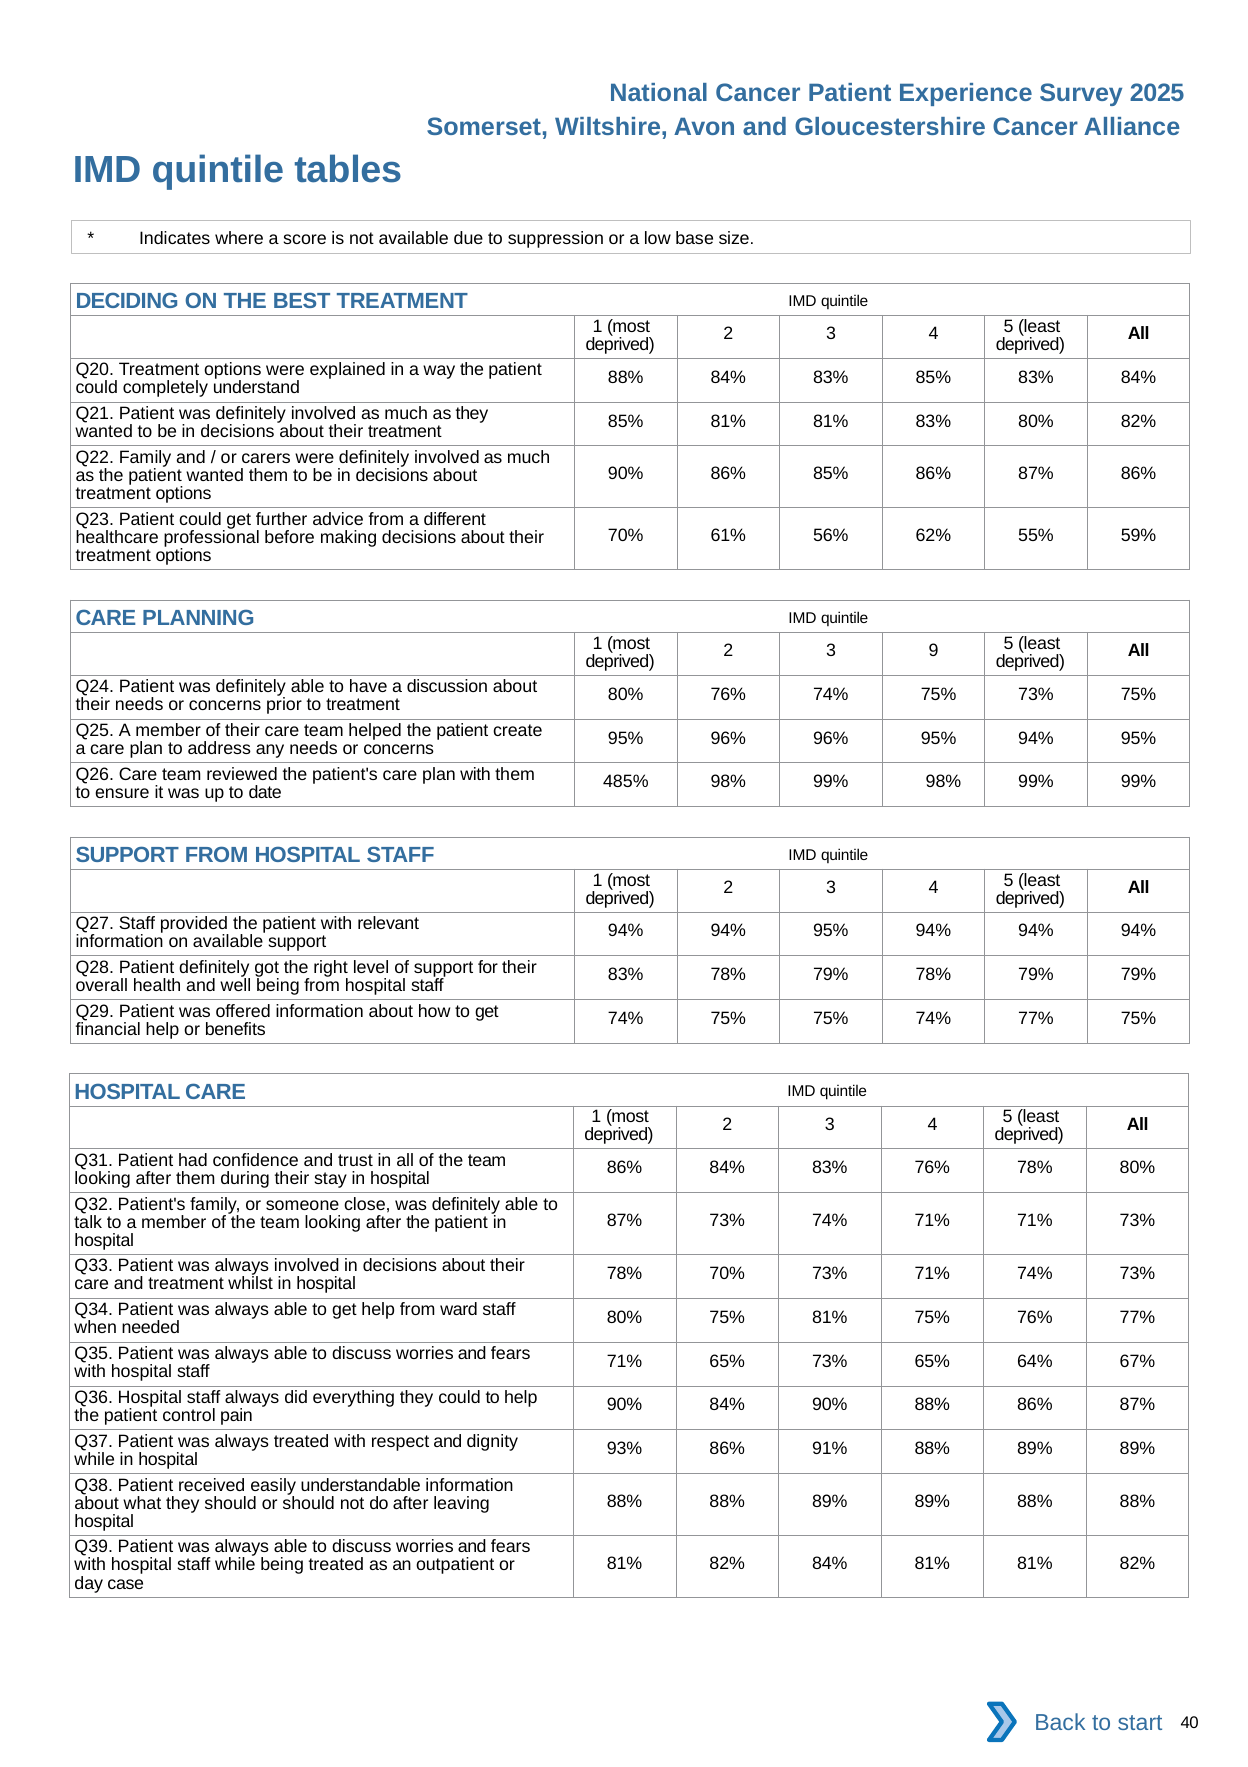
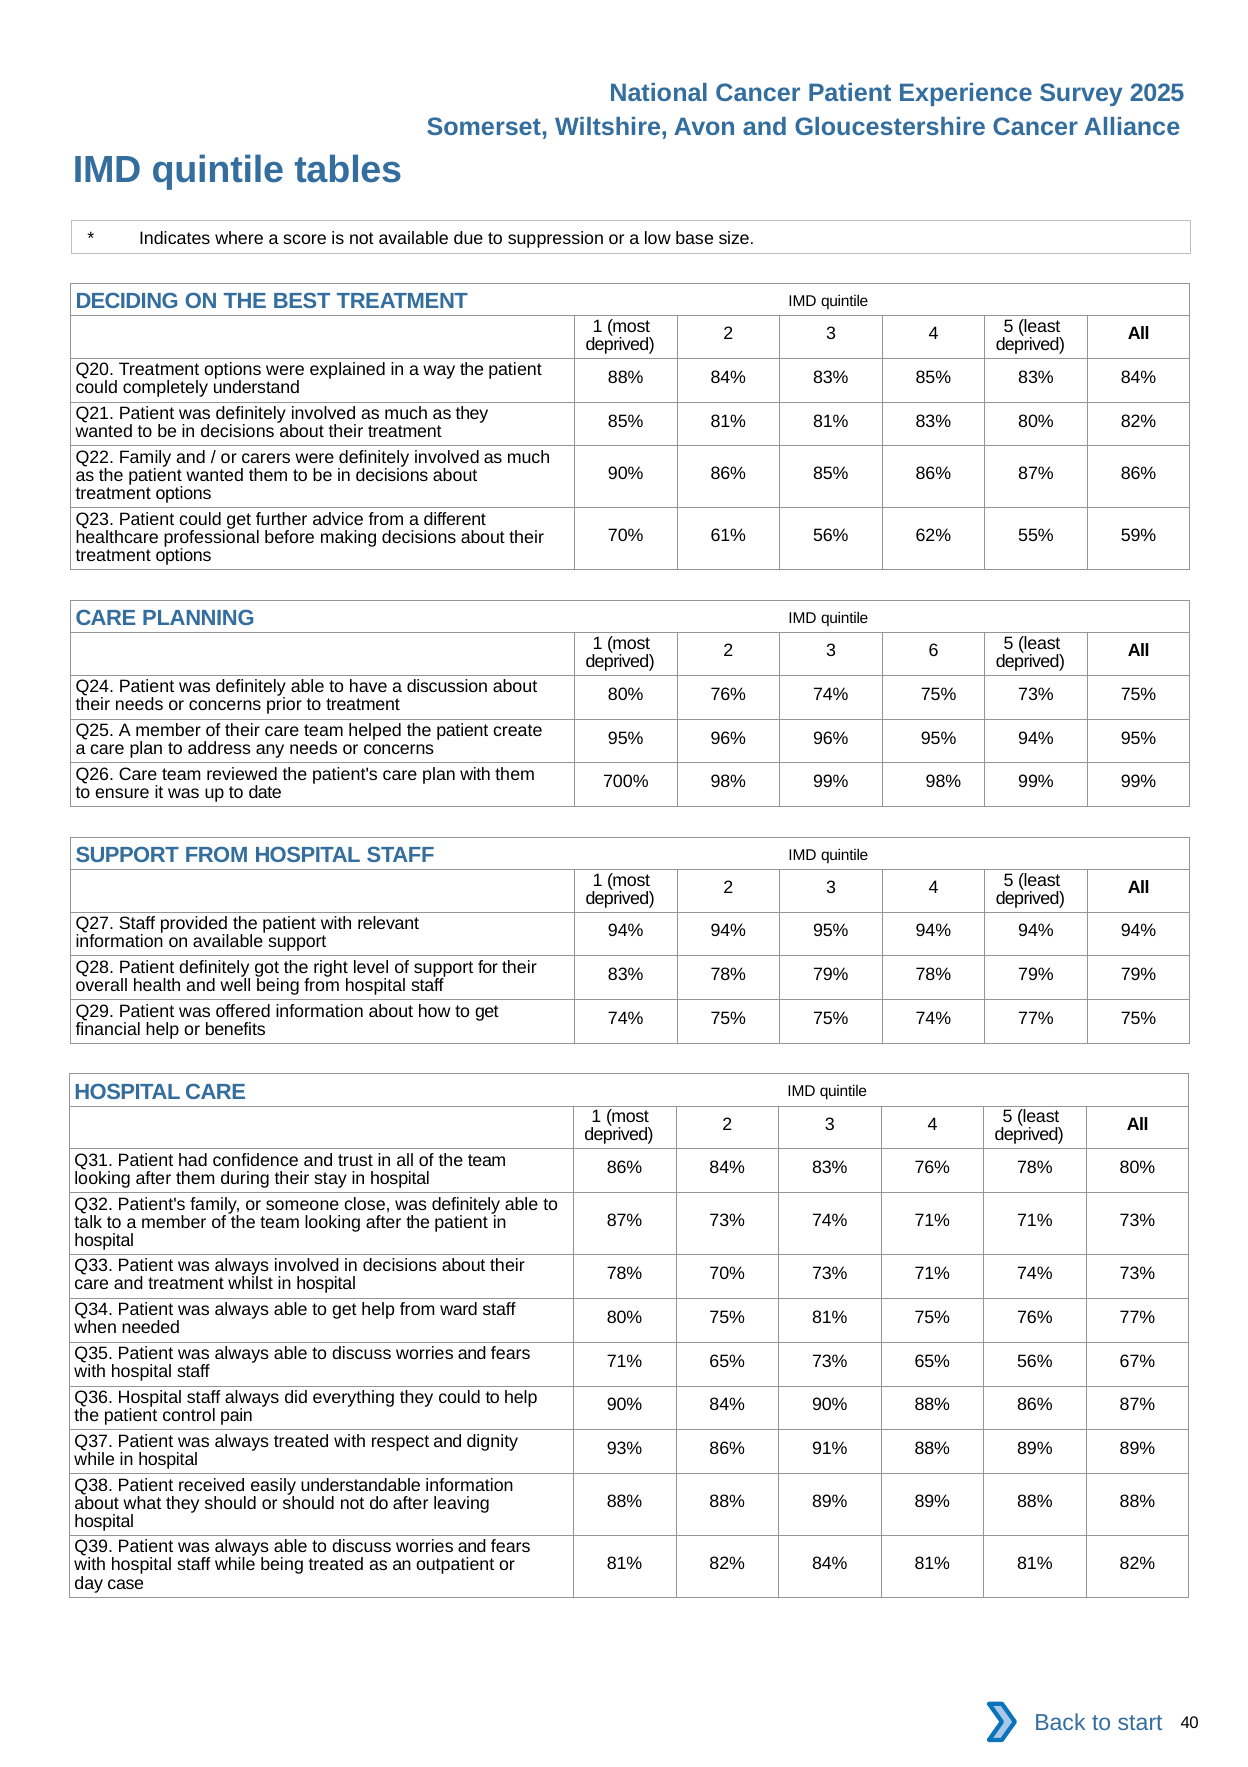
9: 9 -> 6 (934, 651)
485%: 485% -> 700% (626, 782)
65% 64%: 64% -> 56% (1035, 1361)
